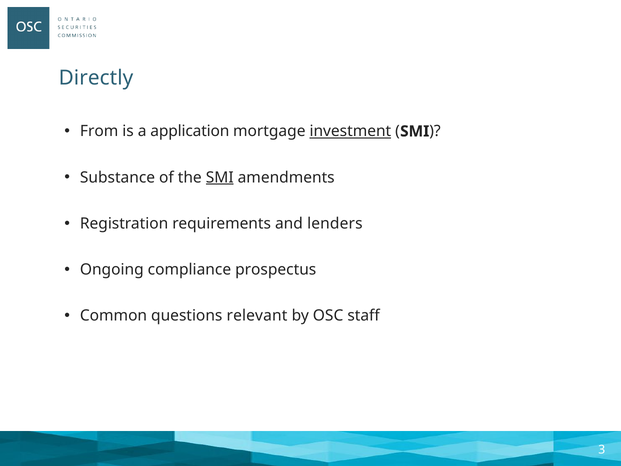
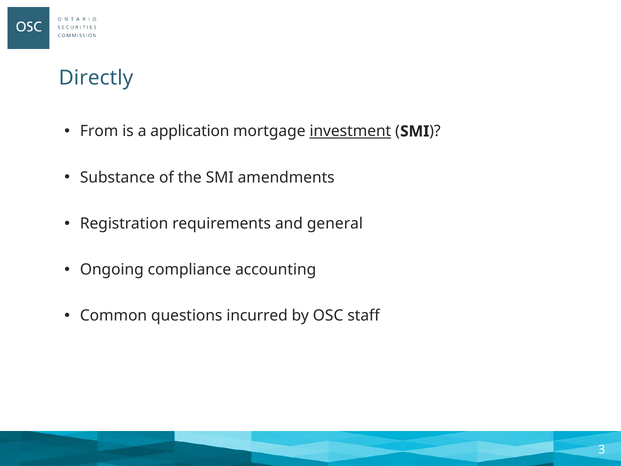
SMI underline: present -> none (220, 177)
lenders: lenders -> general (335, 223)
prospectus: prospectus -> accounting (276, 270)
relevant: relevant -> incurred (257, 316)
